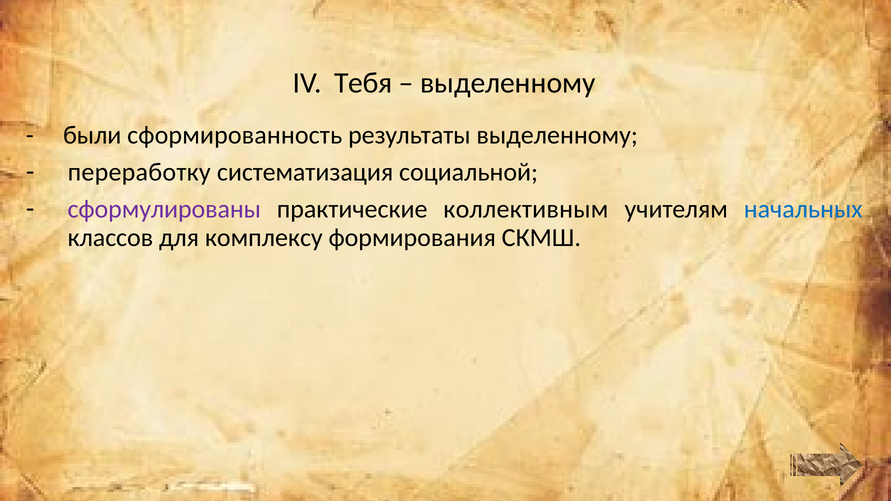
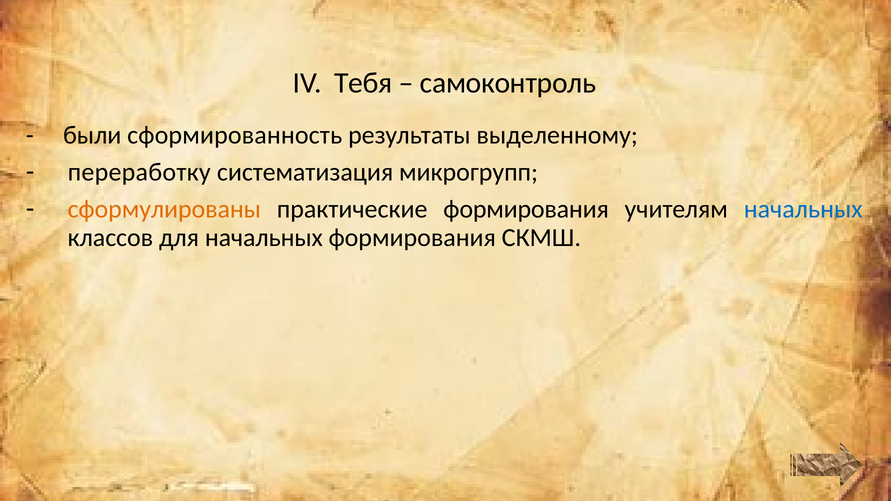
выделенному: выделенному -> самоконтроль (508, 83)
социальной: социальной -> микрогрупп (469, 172)
сформулированы colour: purple -> orange (164, 209)
практические коллективным: коллективным -> формирования (526, 209)
для комплексу: комплексу -> начальных (264, 238)
